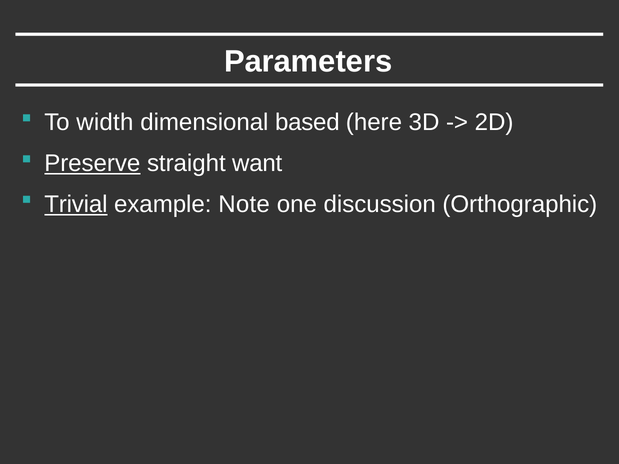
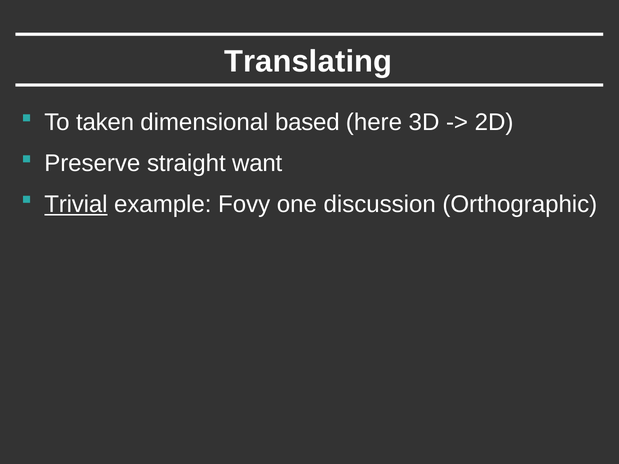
Parameters: Parameters -> Translating (308, 61)
width: width -> taken (105, 123)
Preserve underline: present -> none (92, 164)
Note: Note -> Fovy (244, 204)
